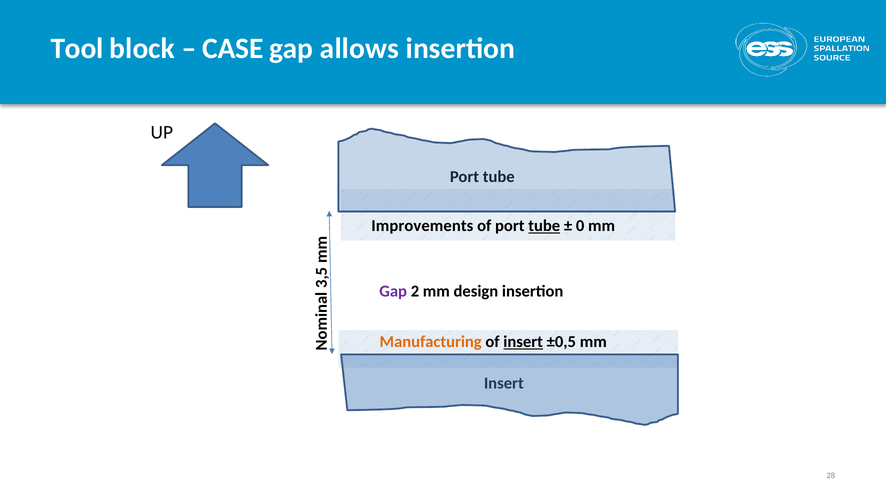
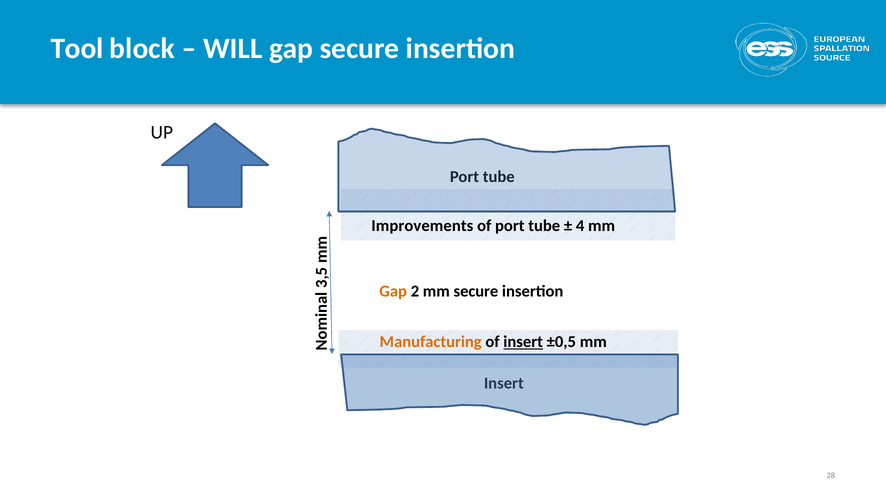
CASE: CASE -> WILL (233, 48)
gap allows: allows -> secure (360, 48)
tube underline: present -> none (544, 226)
0: 0 -> 4 (580, 226)
Gap colour: purple -> orange (393, 291)
mm design: design -> secure (476, 291)
